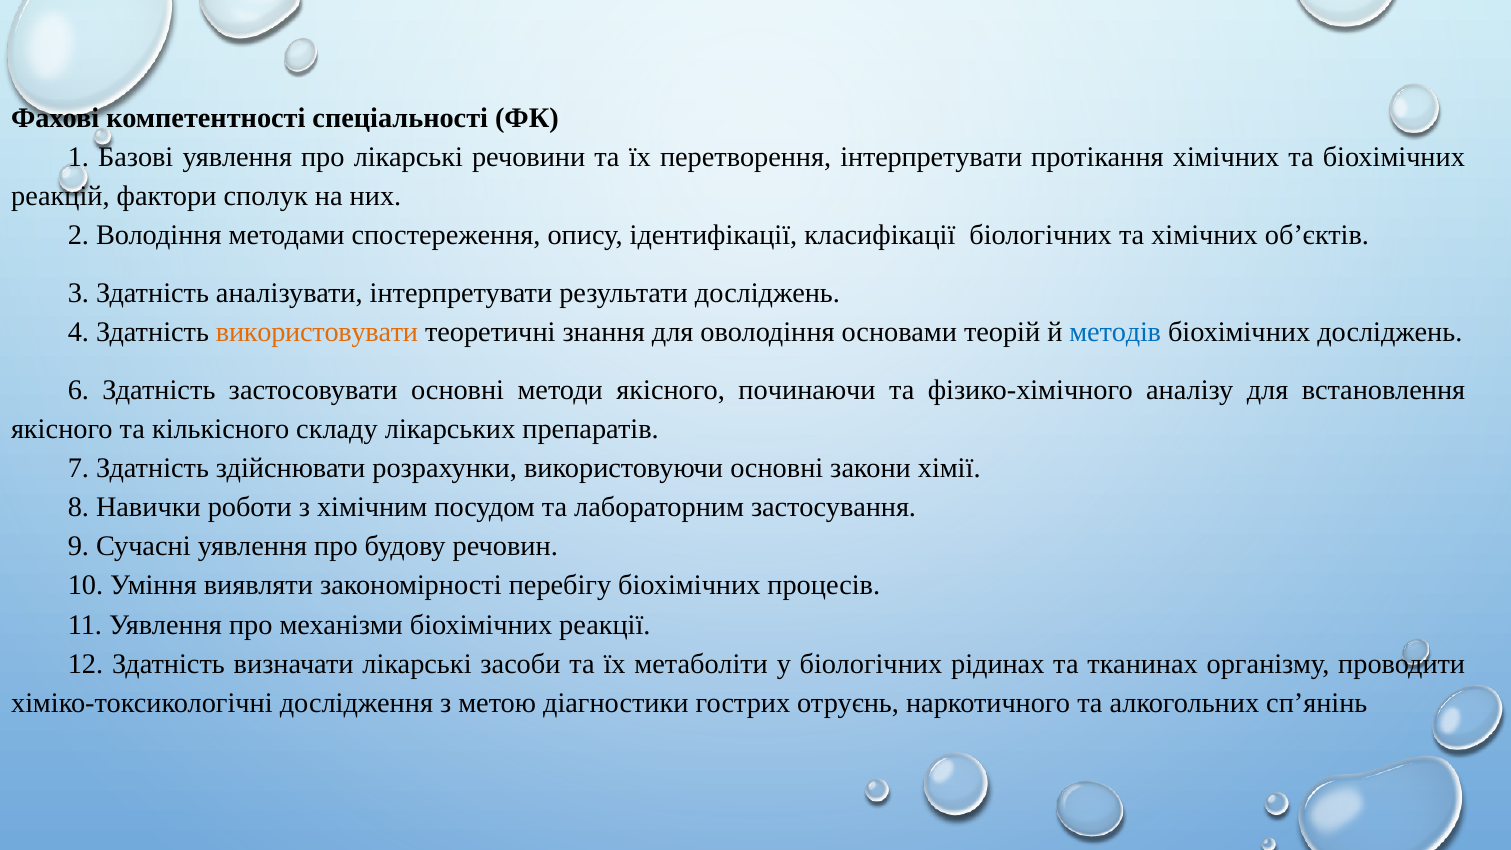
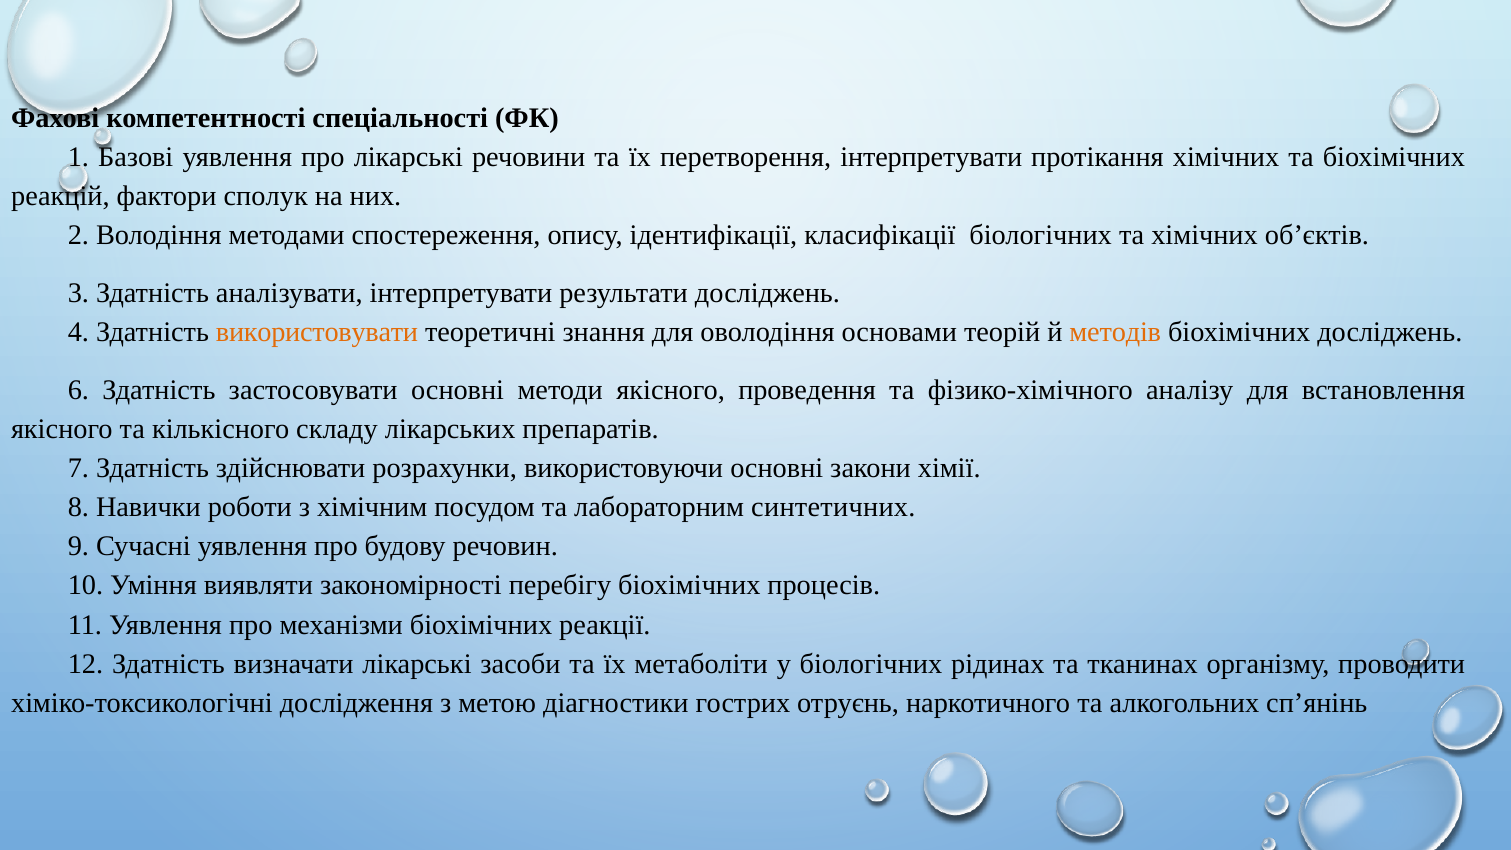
методів colour: blue -> orange (1115, 332)
починаючи: починаючи -> проведення (807, 390)
застосування: застосування -> синтетичних (833, 507)
